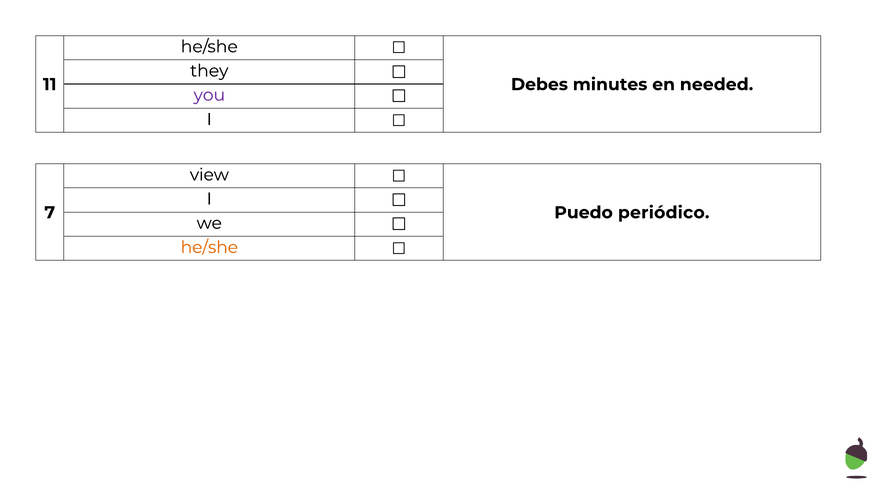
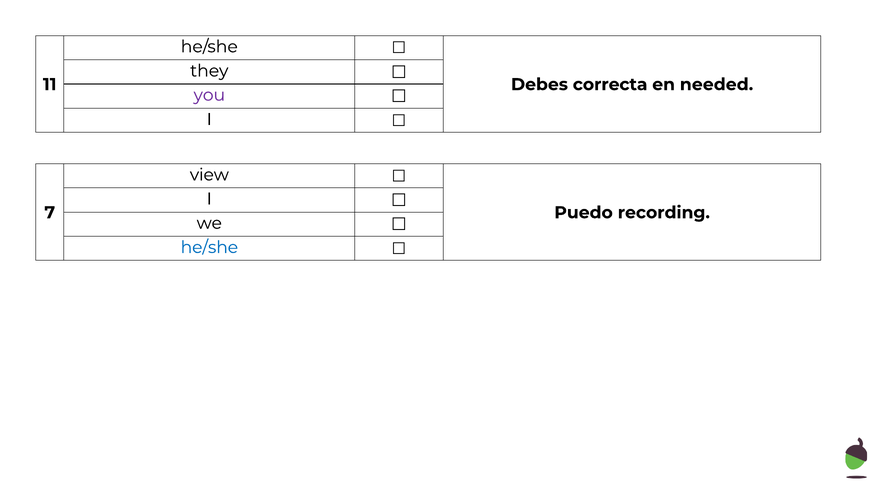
minutes: minutes -> correcta (610, 84)
periódico: periódico -> recording (664, 212)
he/she colour: orange -> blue (209, 247)
